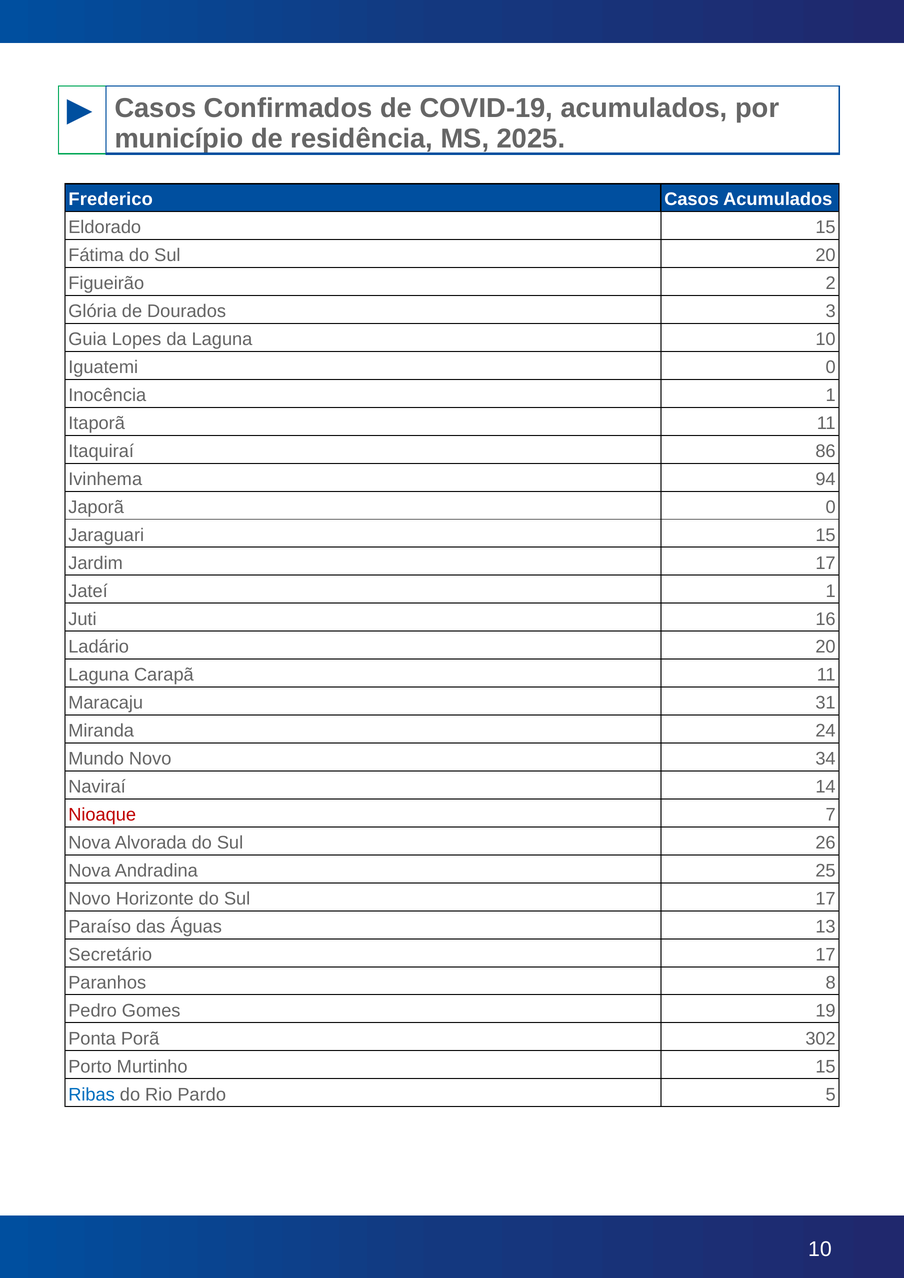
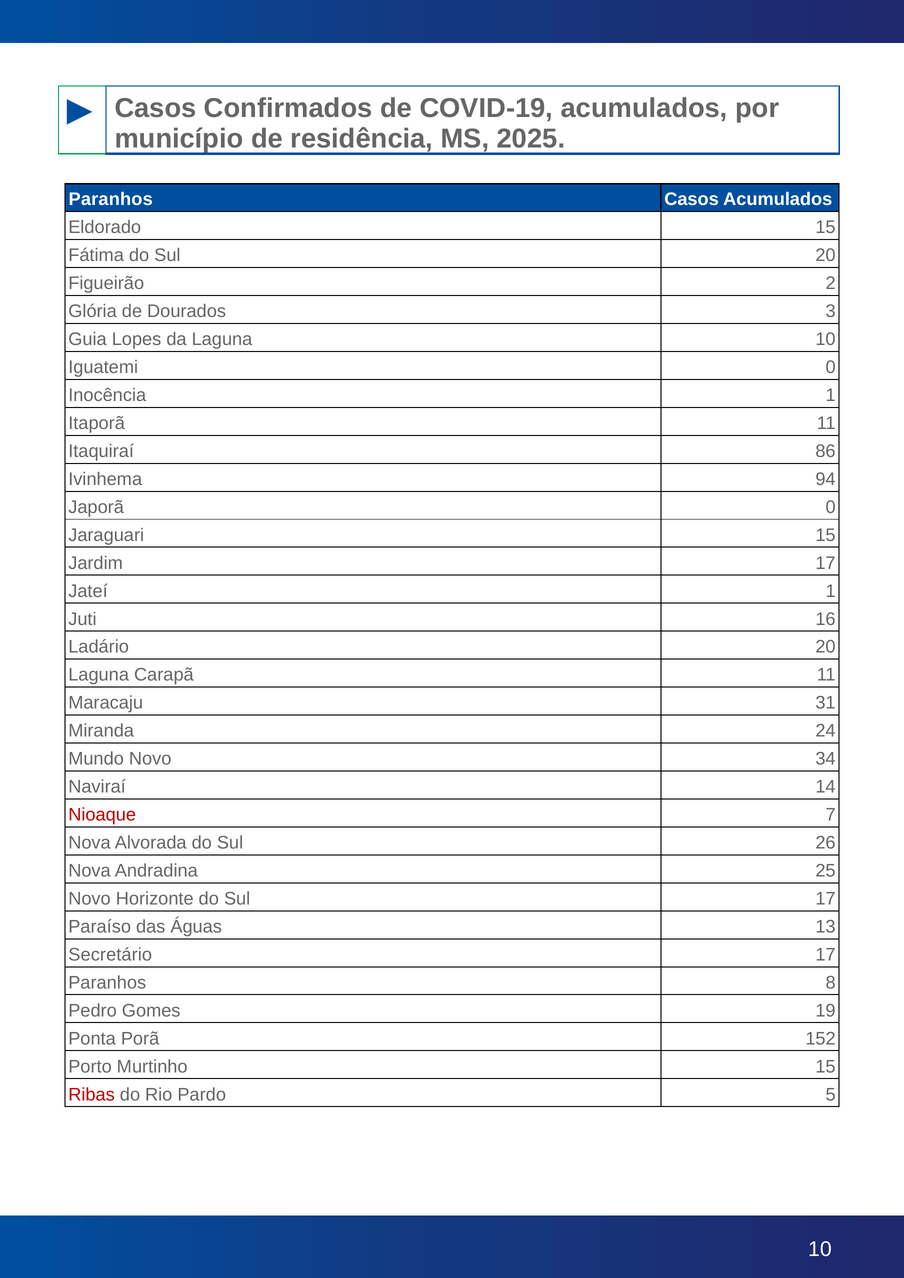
Frederico: Frederico -> Paranhos (111, 200)
302: 302 -> 152 (821, 1039)
Ribas colour: blue -> red (92, 1095)
